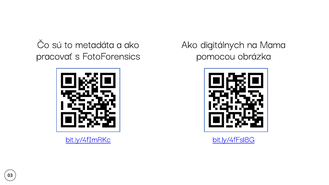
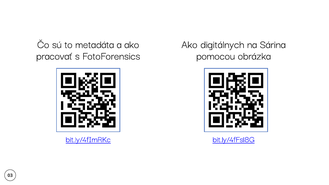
Mama: Mama -> Sárina (273, 44)
